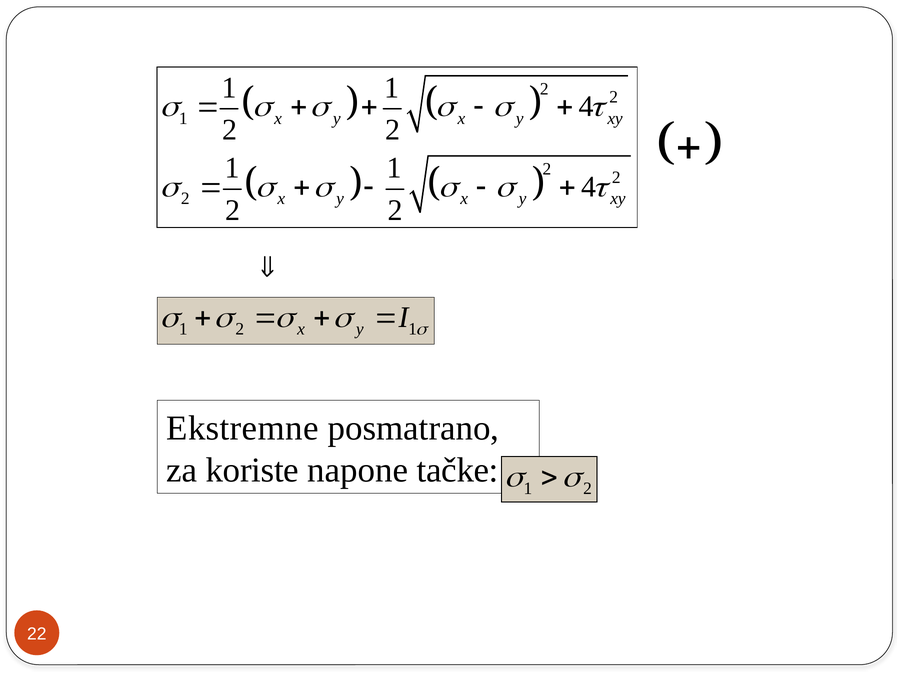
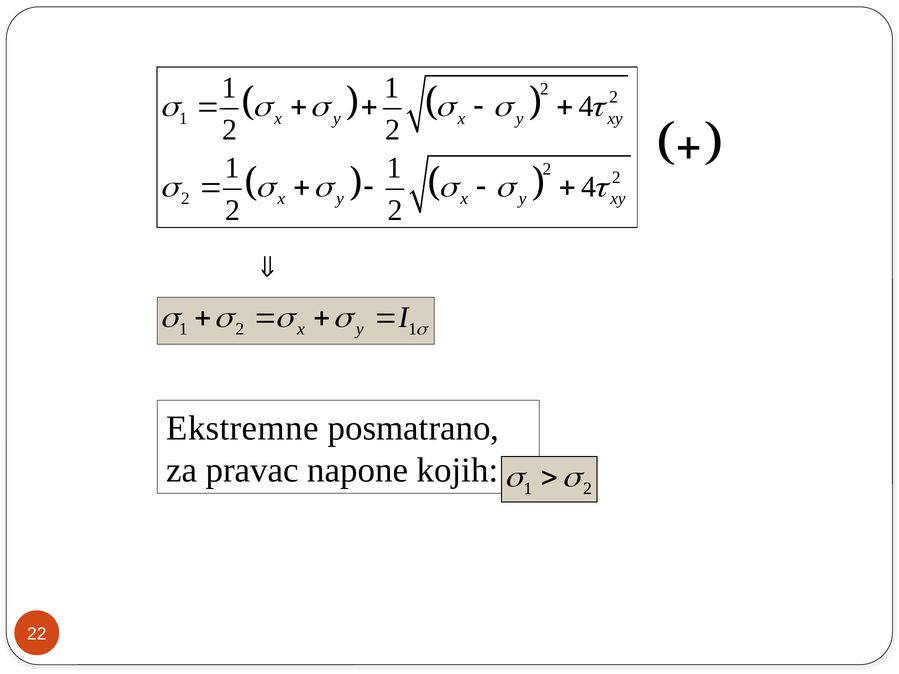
koriste: koriste -> pravac (252, 470)
tačke: tačke -> kojih (458, 470)
